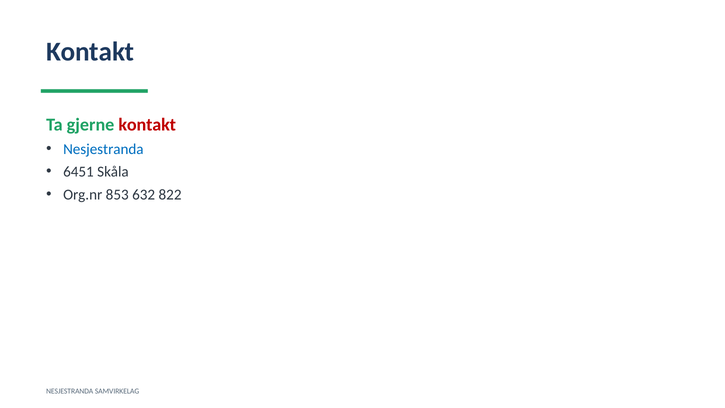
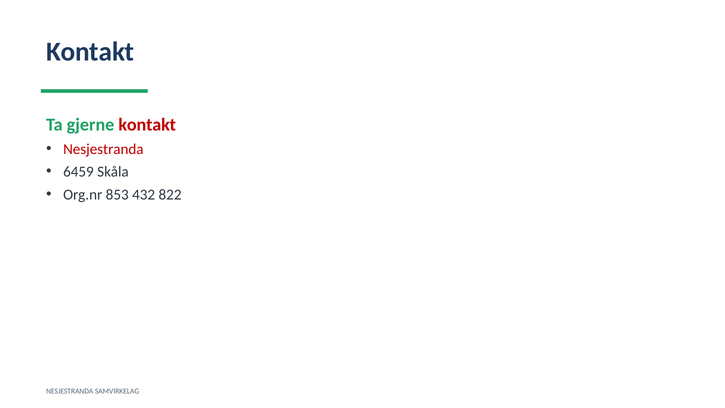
Nesjestranda colour: blue -> red (103, 149)
6451: 6451 -> 6459 (78, 172)
632: 632 -> 432 (144, 194)
